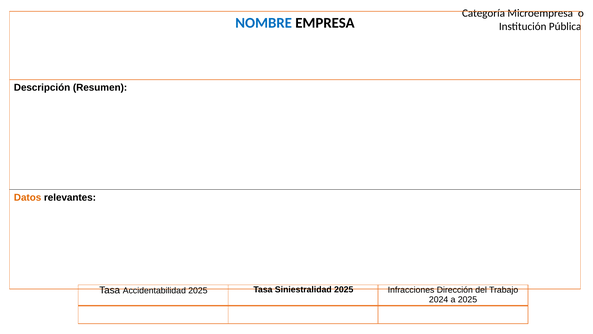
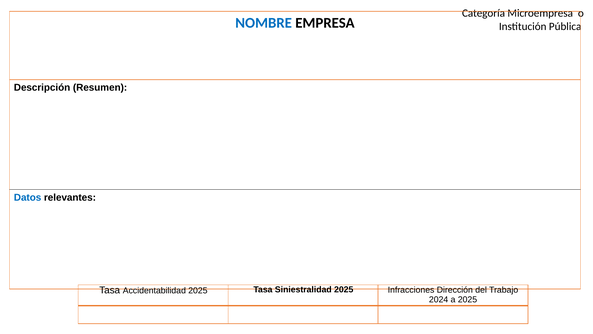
Datos colour: orange -> blue (28, 197)
